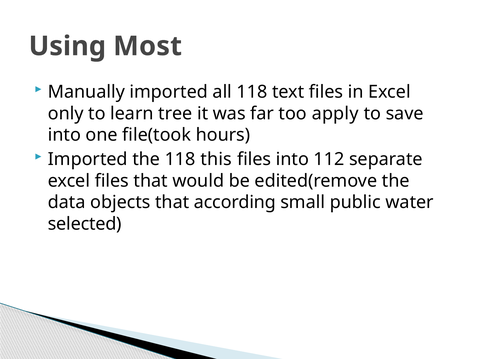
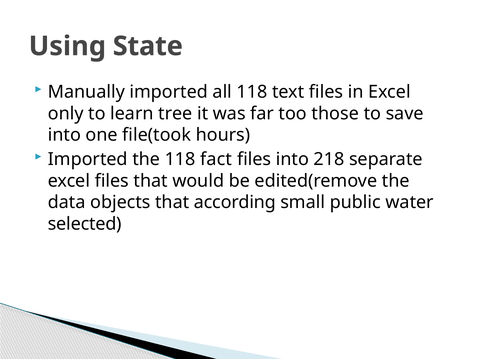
Most: Most -> State (148, 46)
apply: apply -> those (335, 114)
this: this -> fact (216, 159)
112: 112 -> 218 (329, 159)
